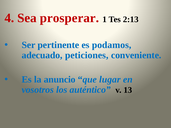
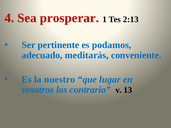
peticiones: peticiones -> meditarás (87, 55)
anuncio: anuncio -> nuestro (60, 80)
auténtico: auténtico -> contrario (90, 90)
